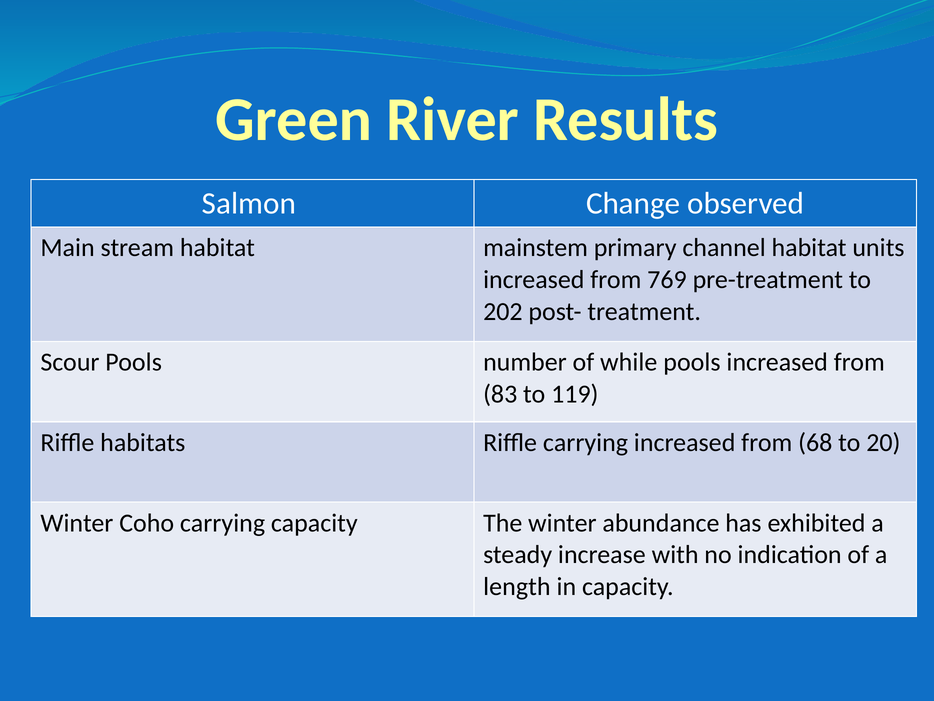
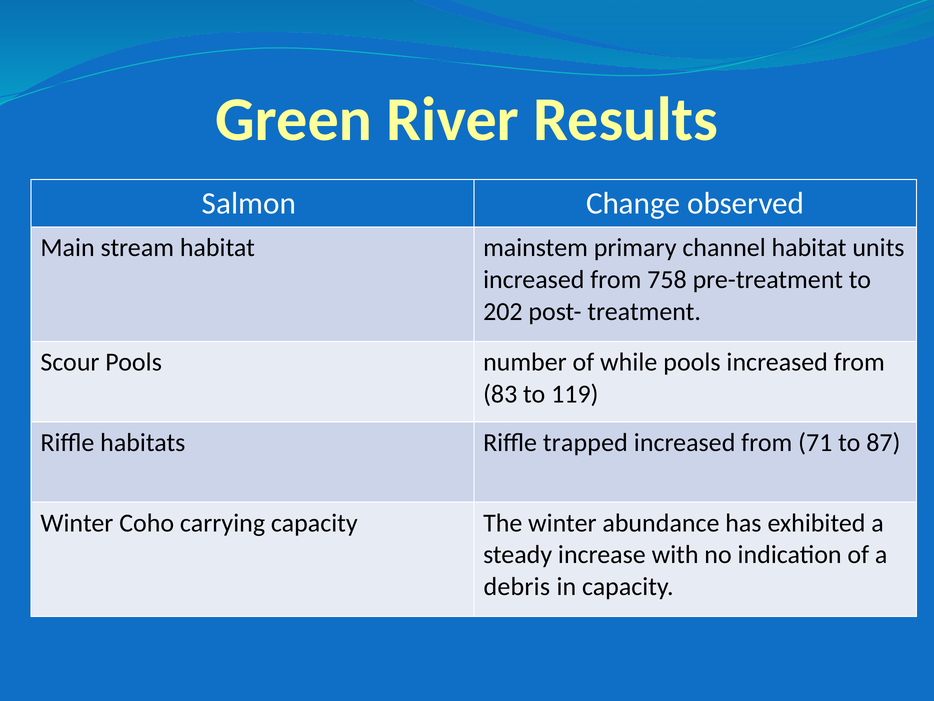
769: 769 -> 758 (667, 280)
Riffle carrying: carrying -> trapped (585, 442)
68: 68 -> 71 (815, 442)
20: 20 -> 87 (883, 442)
length: length -> debris (517, 586)
